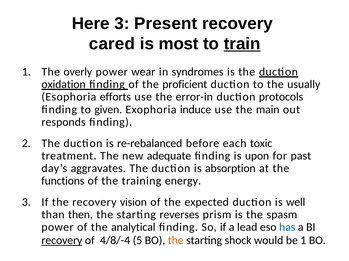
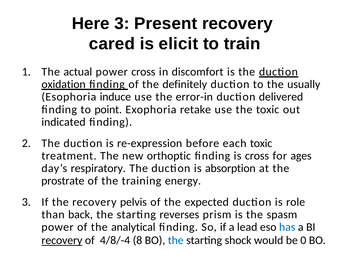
most: most -> elicit (178, 44)
train underline: present -> none (242, 44)
overly: overly -> actual (78, 72)
power wear: wear -> cross (143, 72)
syndromes: syndromes -> discomfort (198, 72)
proficient: proficient -> definitely (185, 85)
efforts: efforts -> induce (115, 97)
protocols: protocols -> delivered (281, 97)
given: given -> point (108, 110)
induce: induce -> retake (195, 110)
the main: main -> toxic (268, 110)
responds: responds -> indicated (64, 122)
re-rebalanced: re-rebalanced -> re-expression (150, 144)
adequate: adequate -> orthoptic (169, 156)
is upon: upon -> cross (257, 156)
past: past -> ages (301, 156)
aggravates: aggravates -> respiratory (98, 169)
functions: functions -> prostrate (63, 181)
vision: vision -> pelvis (133, 203)
well: well -> role (296, 203)
then: then -> back (80, 215)
5: 5 -> 8 (137, 241)
the colour: orange -> blue (176, 241)
be 1: 1 -> 0 (303, 241)
